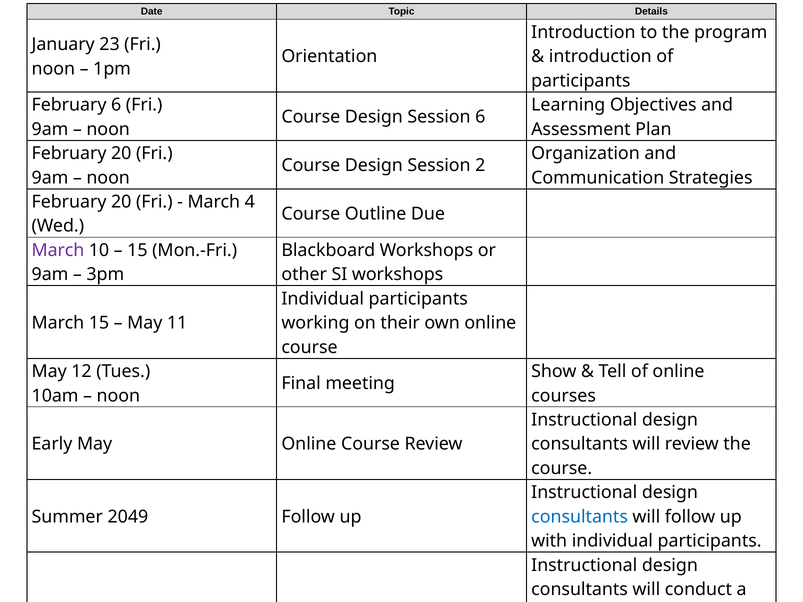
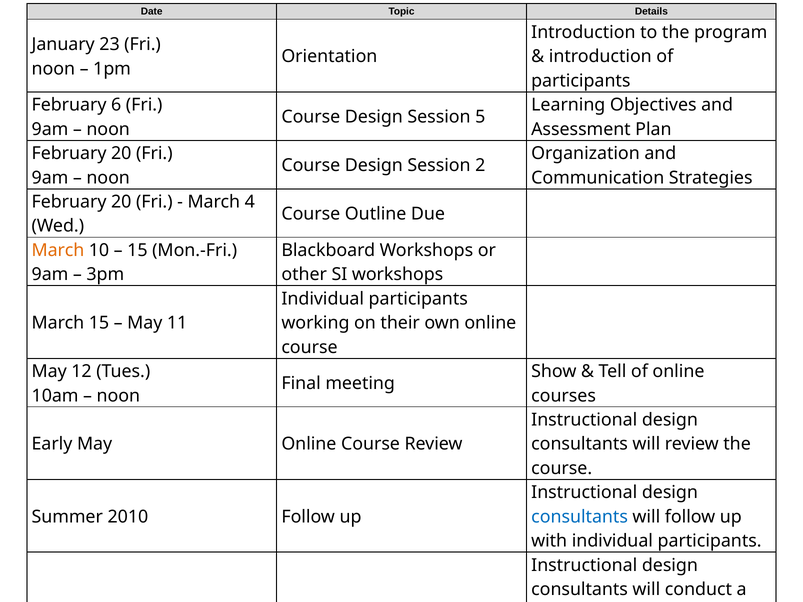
Session 6: 6 -> 5 (480, 117)
March colour: purple -> orange (58, 250)
2049: 2049 -> 2010 (128, 517)
